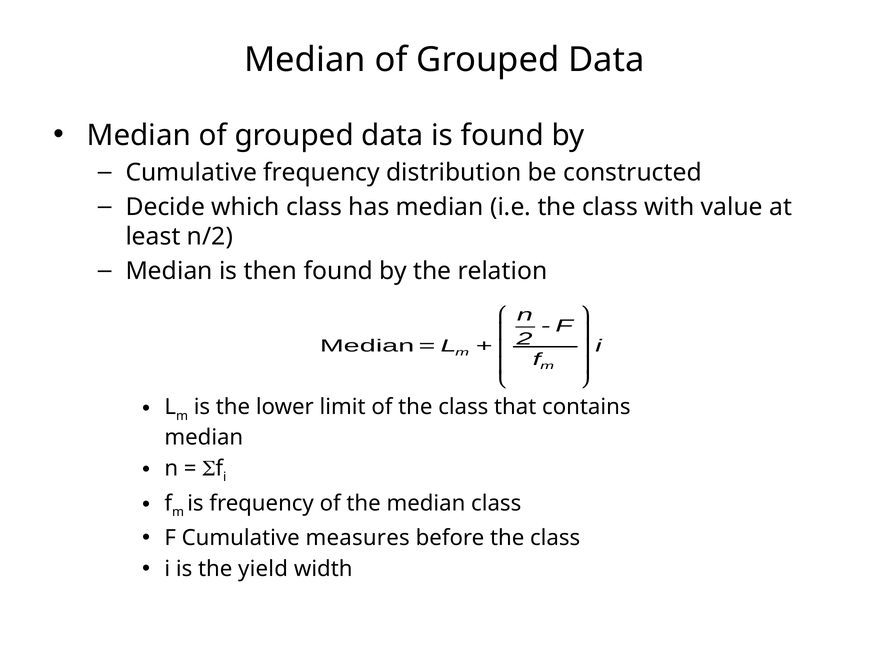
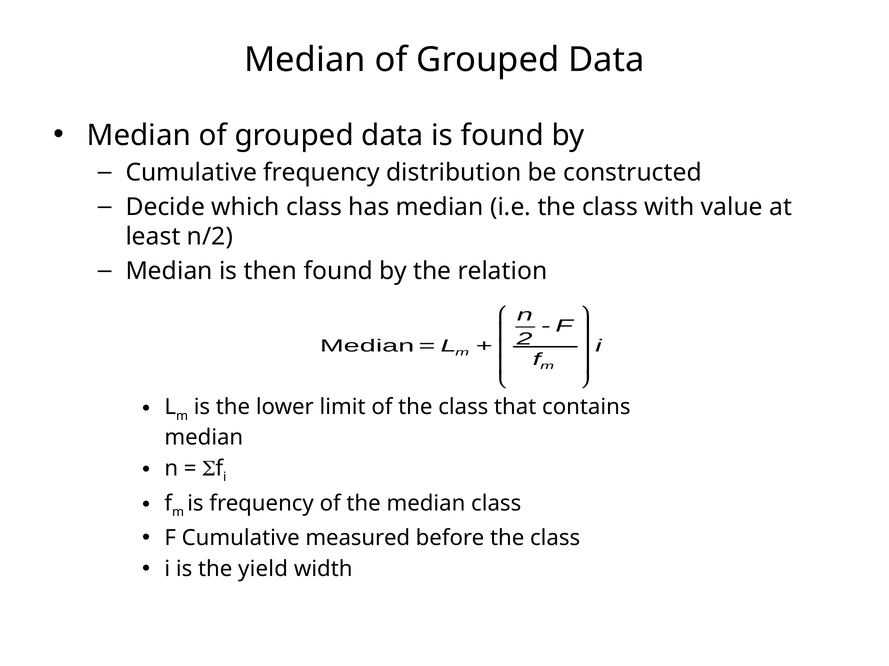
measures: measures -> measured (358, 539)
